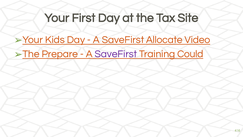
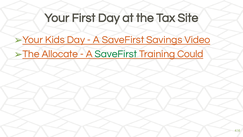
Allocate: Allocate -> Savings (164, 40)
Prepare: Prepare -> Allocate (60, 54)
SaveFirst colour: purple -> green (116, 54)
